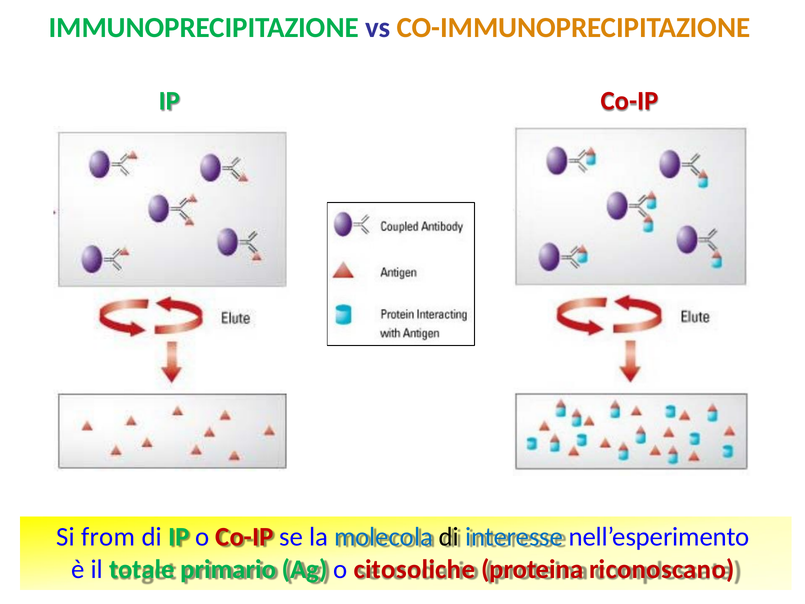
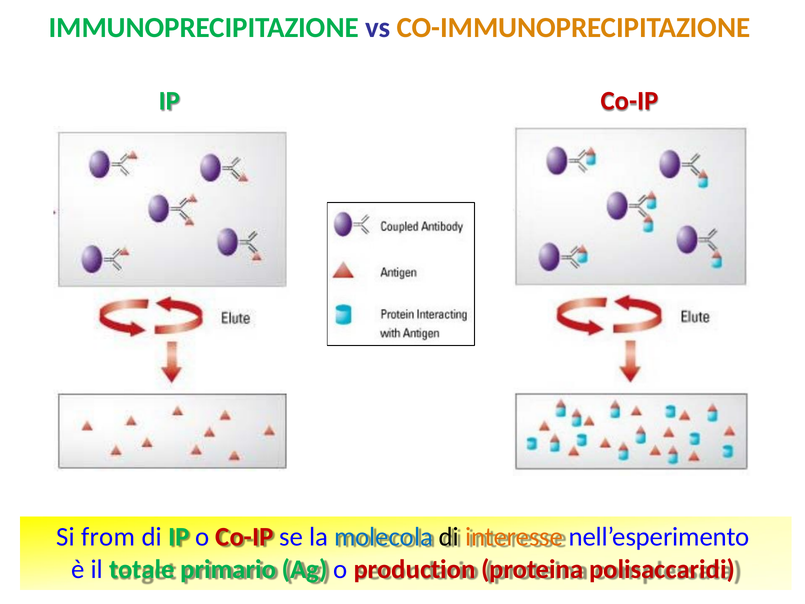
interesse colour: blue -> orange (514, 537)
citosoliche: citosoliche -> production (414, 569)
riconoscano: riconoscano -> polisaccaridi (662, 569)
